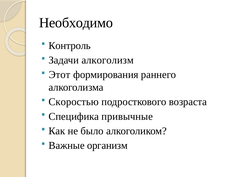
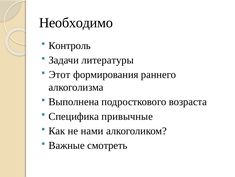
алкоголизм: алкоголизм -> литературы (108, 60)
Скоростью: Скоростью -> Выполнена (74, 101)
было: было -> нами (92, 130)
организм: организм -> смотреть (107, 145)
